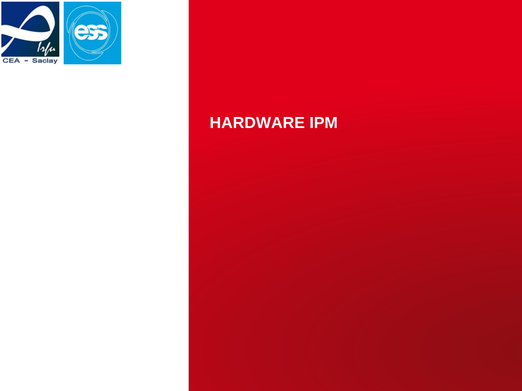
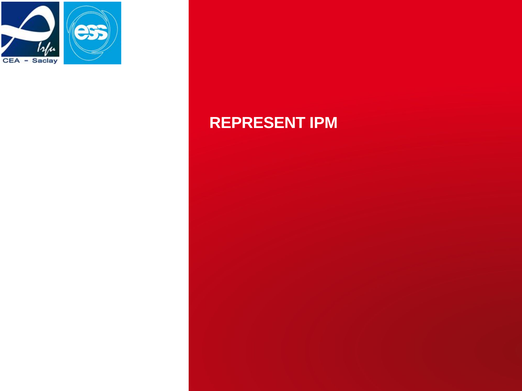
HARDWARE: HARDWARE -> REPRESENT (257, 123)
